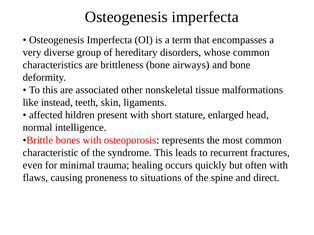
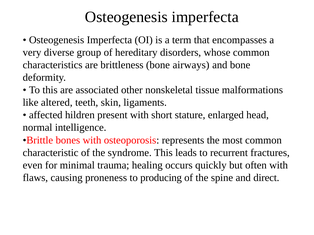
instead: instead -> altered (57, 103)
situations: situations -> producing (161, 178)
